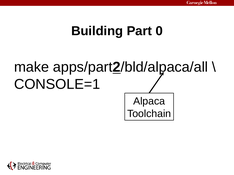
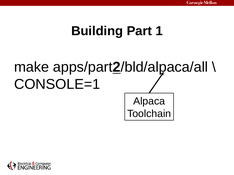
0: 0 -> 1 (159, 31)
